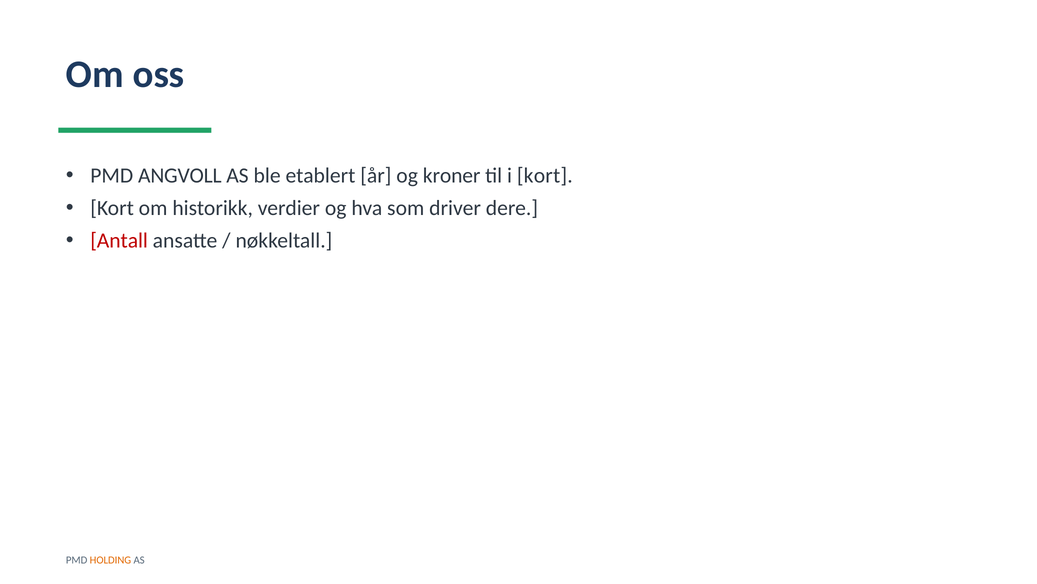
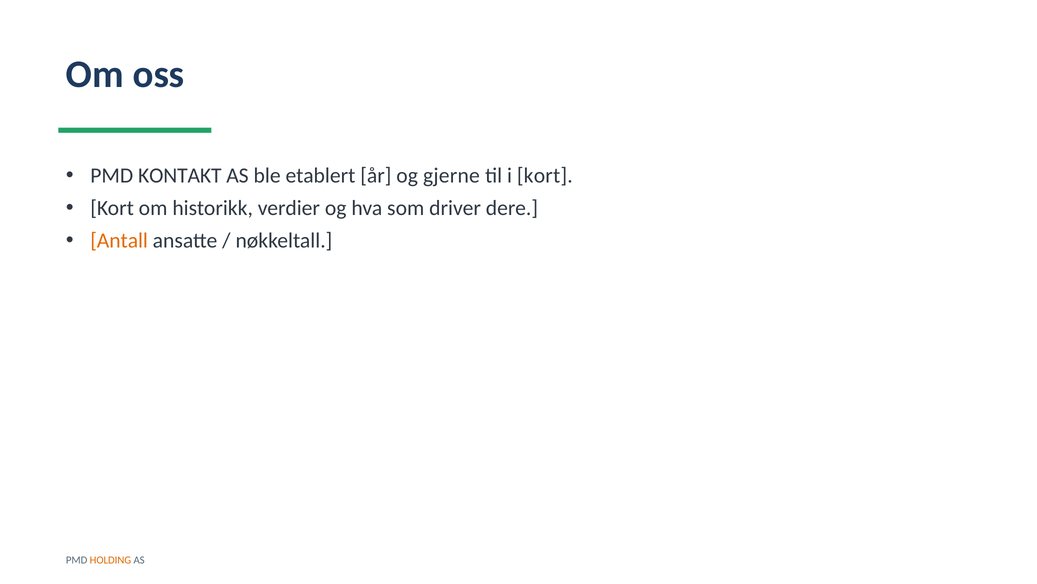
ANGVOLL: ANGVOLL -> KONTAKT (180, 176)
kroner: kroner -> gjerne (451, 176)
Antall colour: red -> orange (119, 240)
